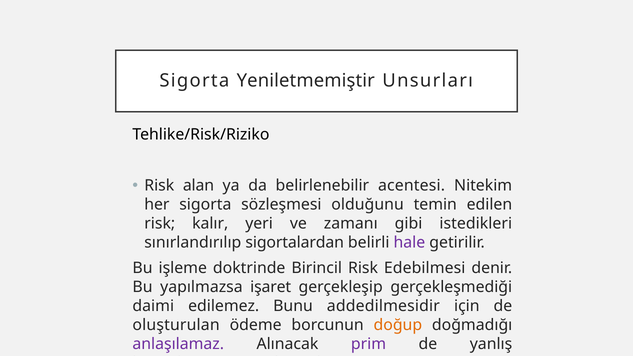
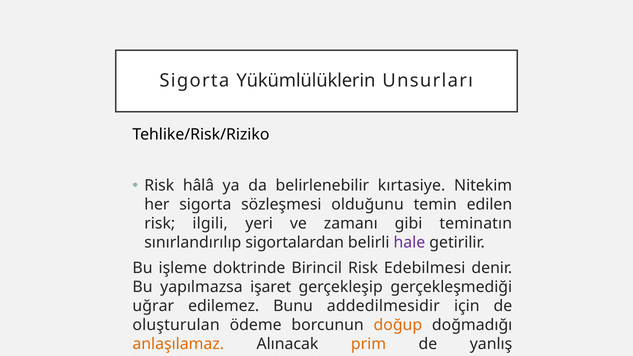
Yeniletmemiştir: Yeniletmemiştir -> Yükümlülüklerin (306, 81)
alan: alan -> hâlâ (198, 186)
acentesi: acentesi -> kırtasiye (412, 186)
kalır: kalır -> ilgili (210, 224)
istedikleri: istedikleri -> teminatın (476, 224)
daimi: daimi -> uğrar (153, 306)
anlaşılamaz colour: purple -> orange (178, 344)
prim colour: purple -> orange (369, 344)
